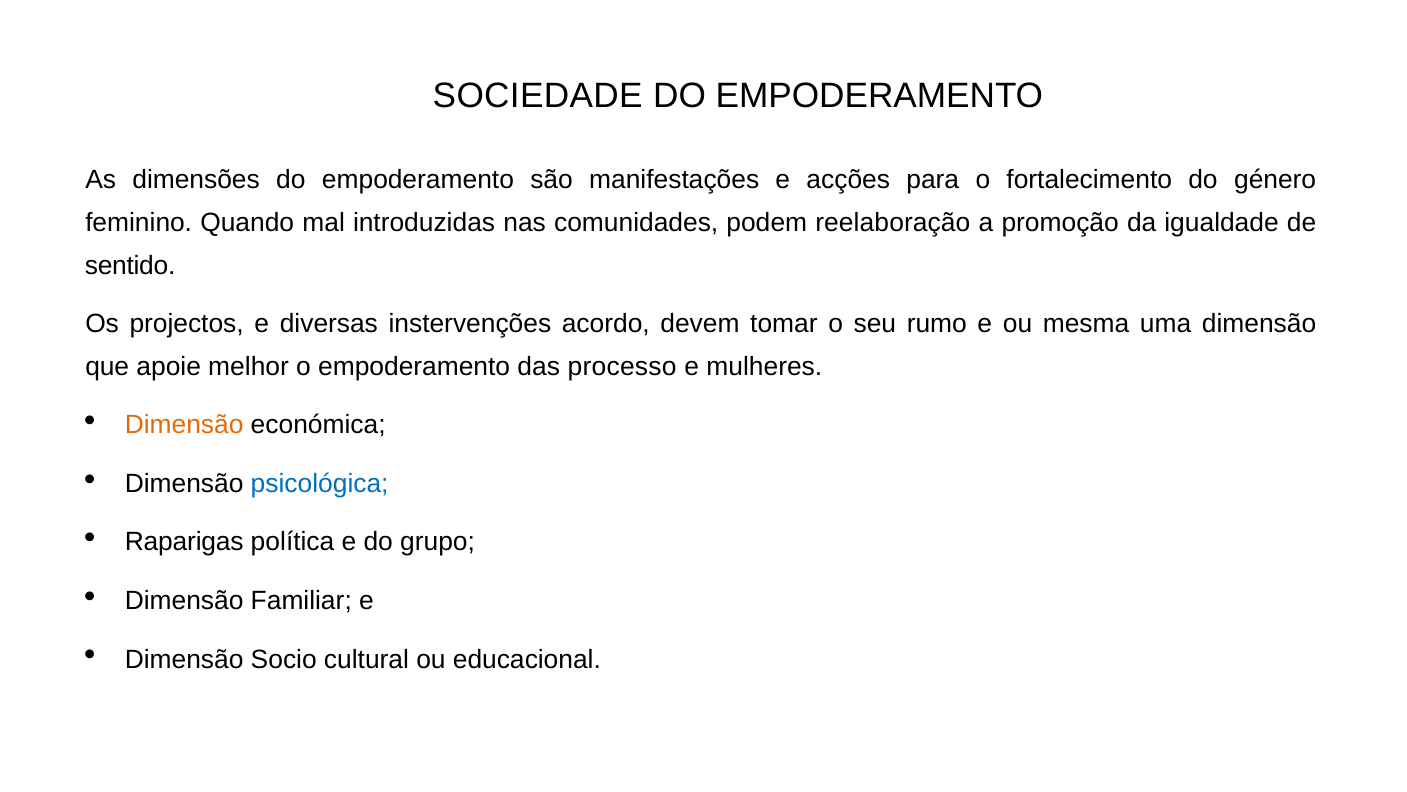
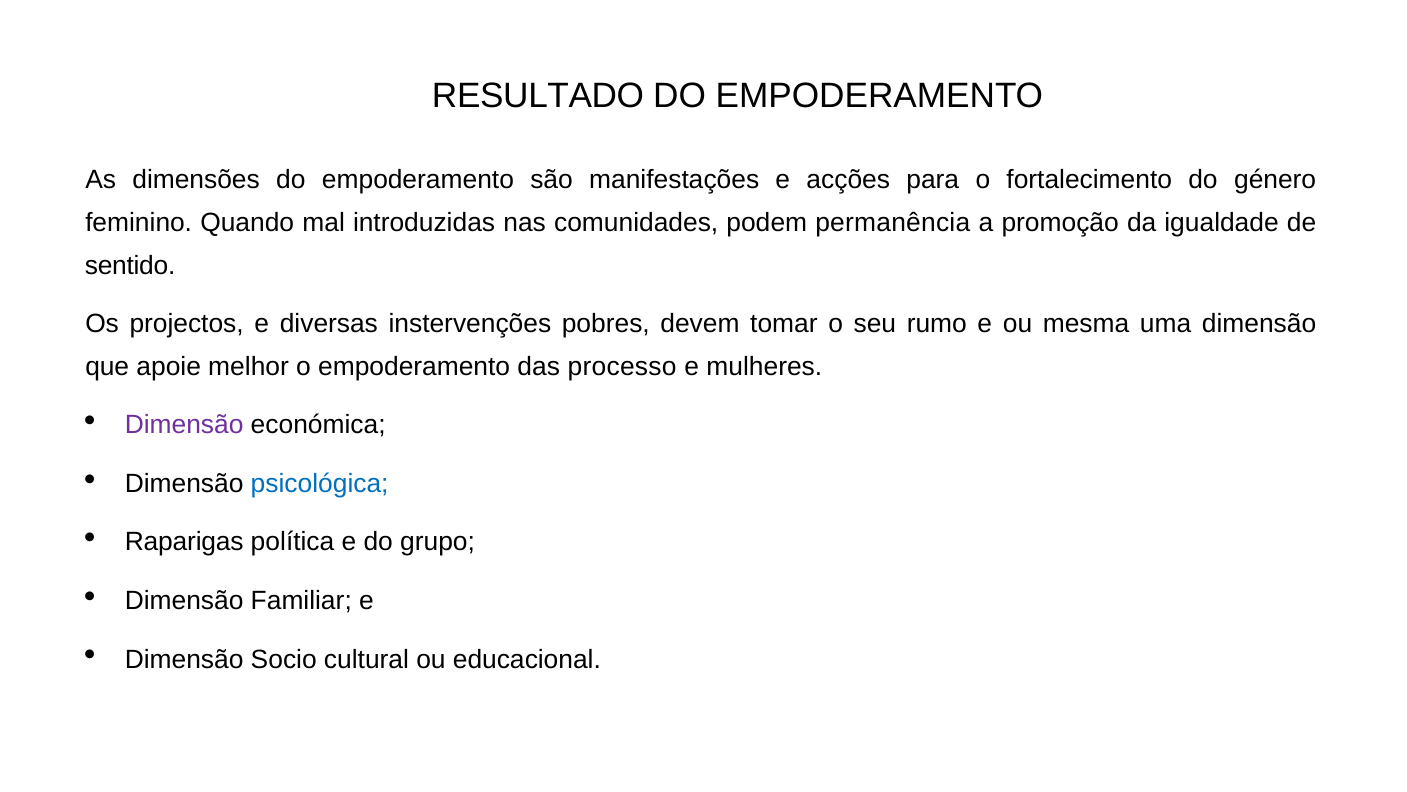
SOCIEDADE: SOCIEDADE -> RESULTADO (538, 96)
reelaboração: reelaboração -> permanência (893, 222)
acordo: acordo -> pobres (606, 324)
Dimensão colour: orange -> purple (184, 425)
